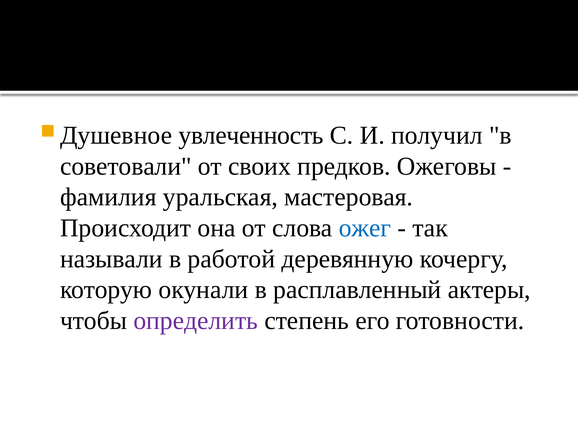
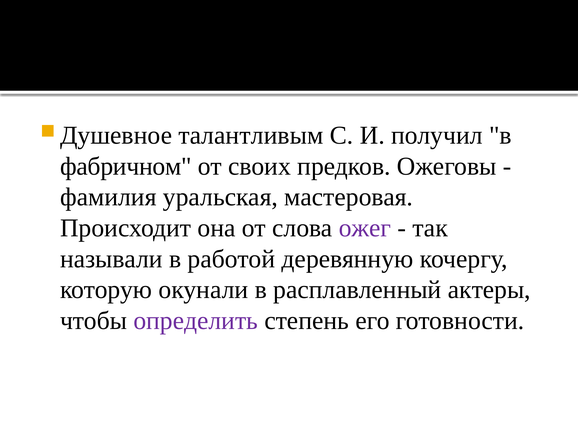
увлеченность: увлеченность -> талантливым (251, 135)
советовали: советовали -> фабричном (126, 166)
oжег colour: blue -> purple (365, 228)
